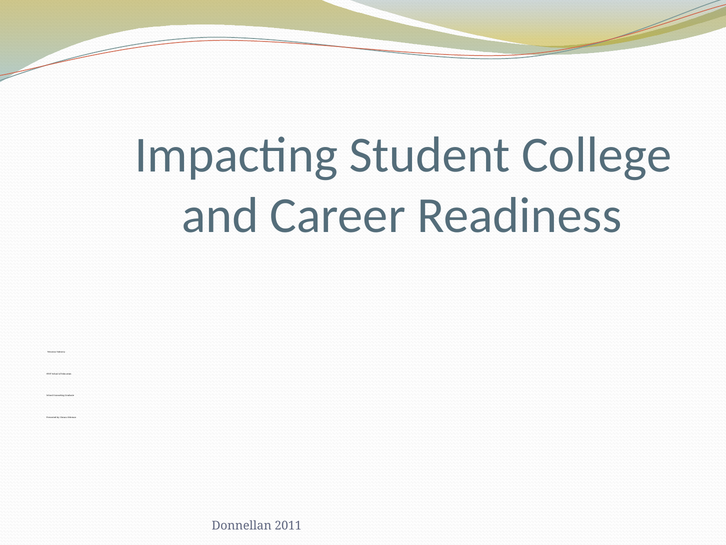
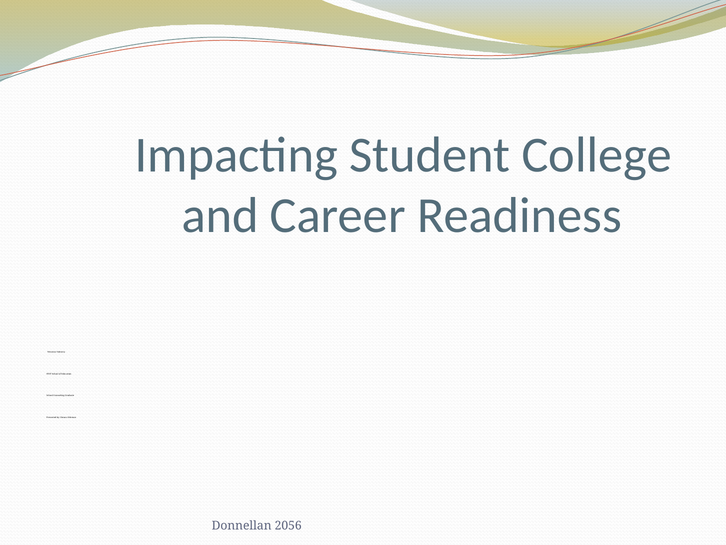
2011: 2011 -> 2056 (288, 525)
